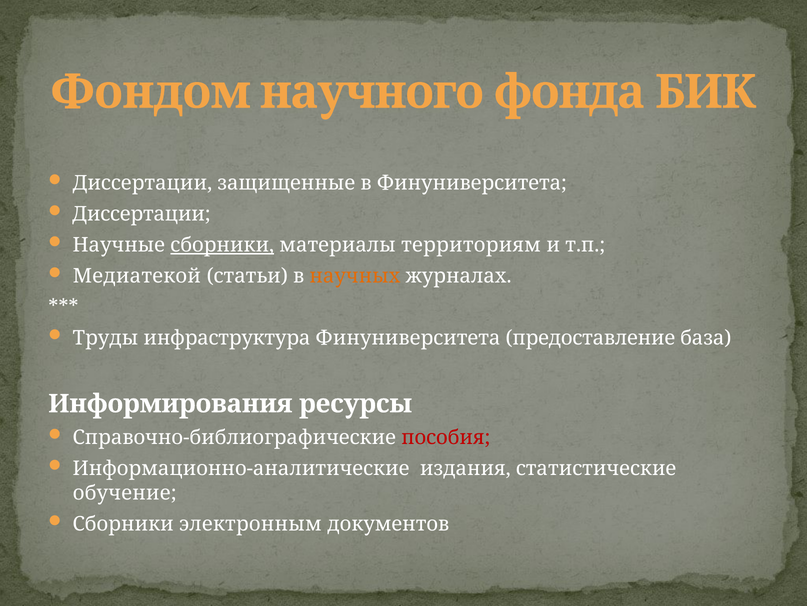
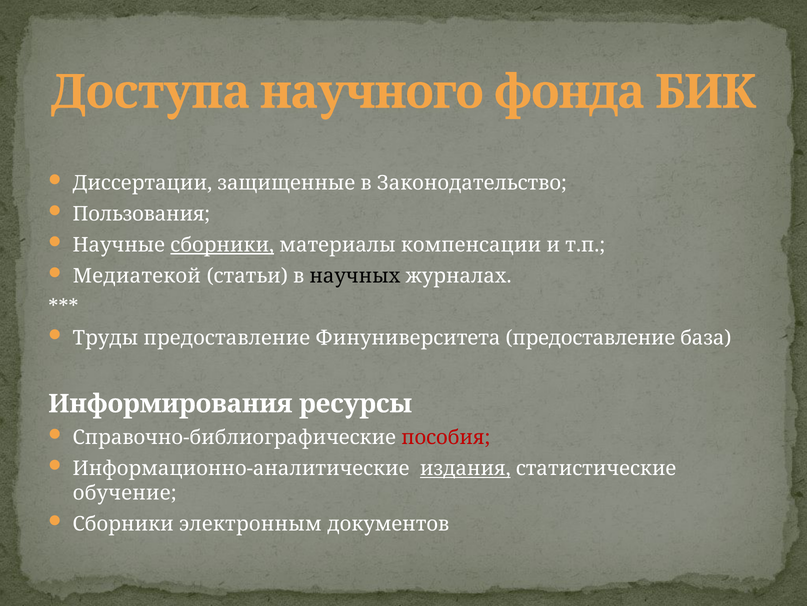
Фондом: Фондом -> Доступа (151, 92)
в Финуниверситета: Финуниверситета -> Законодательство (472, 183)
Диссертации: Диссертации -> Пользования (141, 214)
территориям: территориям -> компенсации (471, 245)
научных colour: orange -> black (355, 276)
Труды инфраструктура: инфраструктура -> предоставление (227, 338)
издания underline: none -> present (465, 468)
